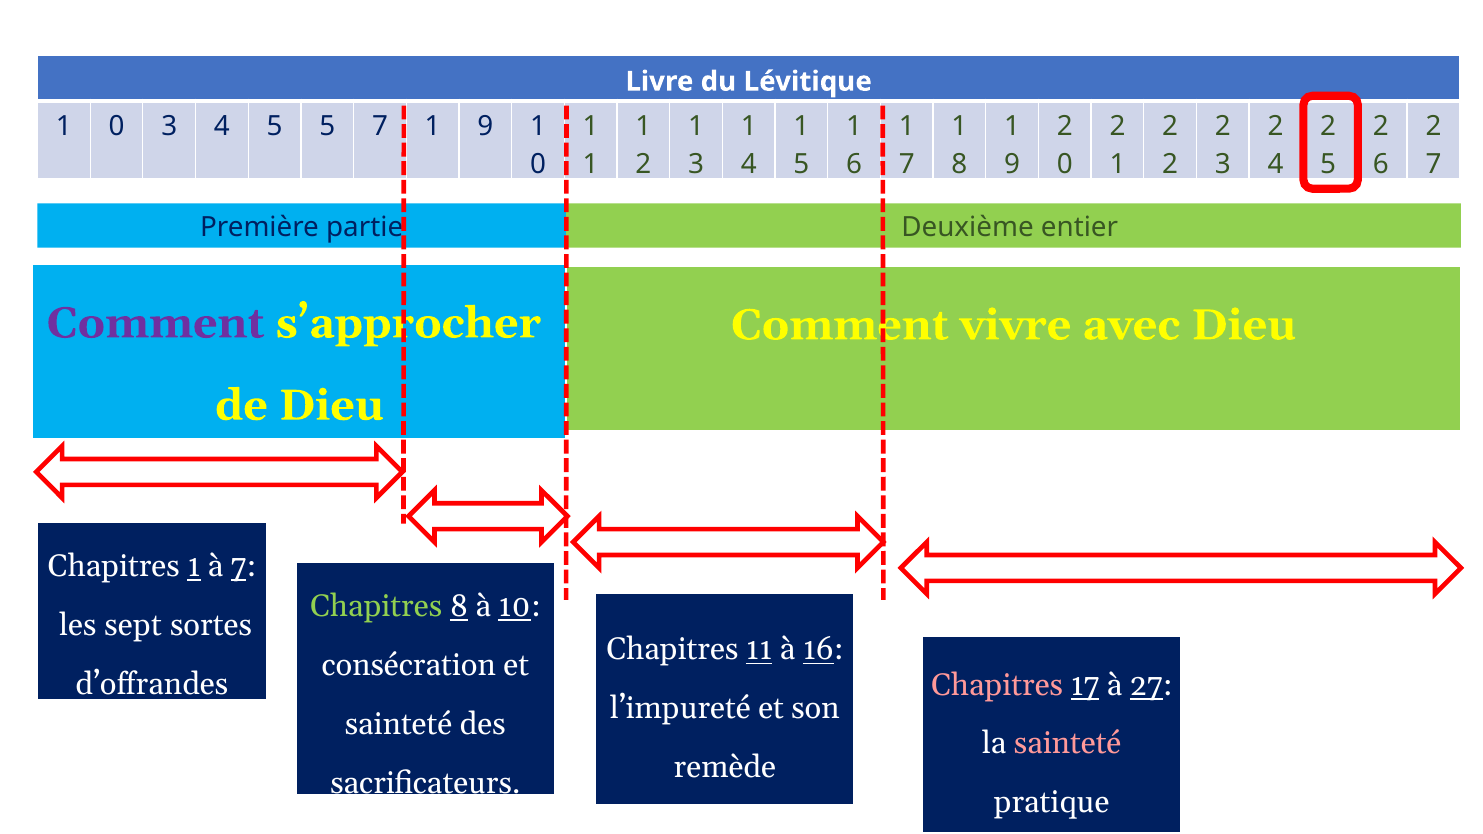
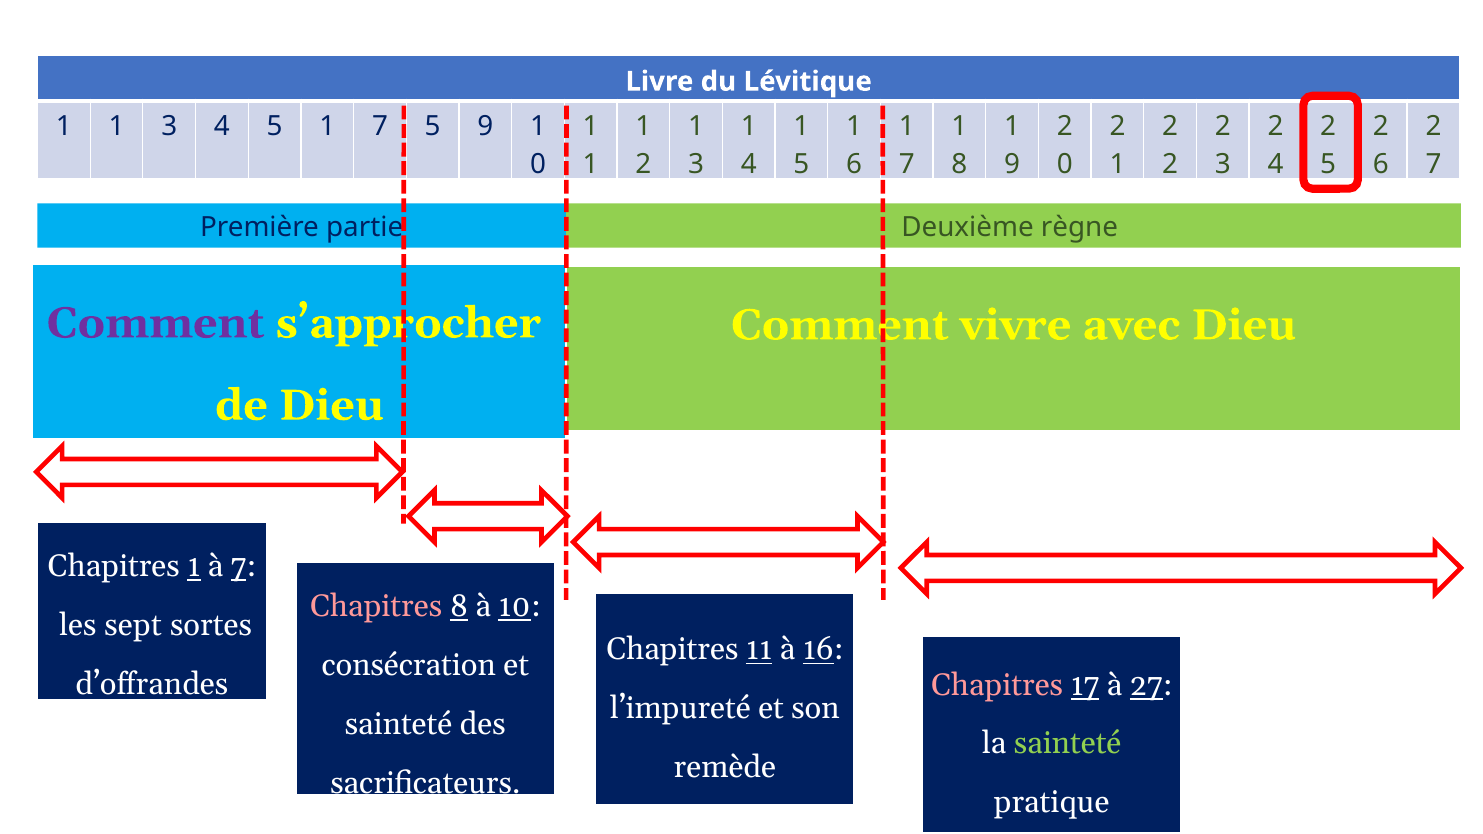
0: 0 -> 1 (117, 127)
4 5 5: 5 -> 1 (327, 127)
1: 1 -> 5 (433, 127)
entier: entier -> règne (1080, 228)
Chapitres colour: light green -> pink (376, 606)
sainteté colour: pink -> light green (1068, 744)
